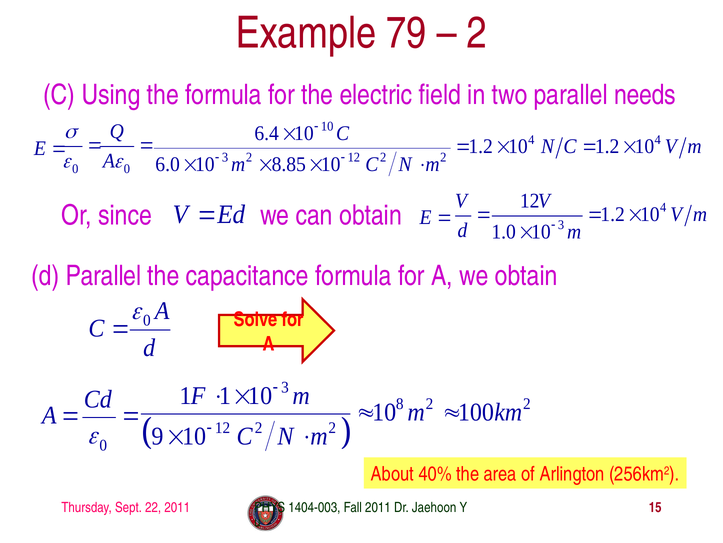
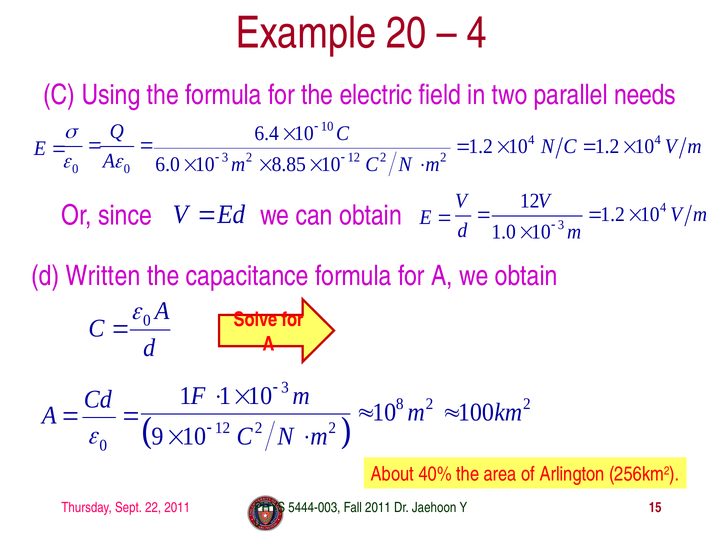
79: 79 -> 20 (406, 33)
2: 2 -> 4 (477, 33)
d Parallel: Parallel -> Written (103, 275)
1404-003: 1404-003 -> 5444-003 (314, 507)
